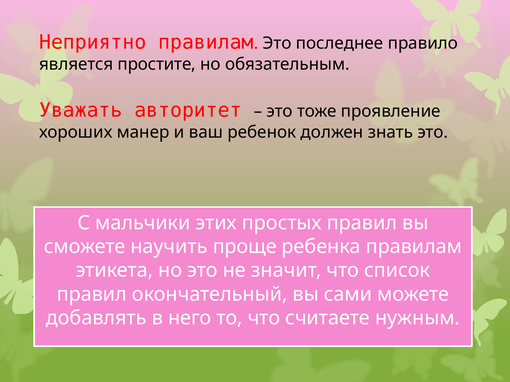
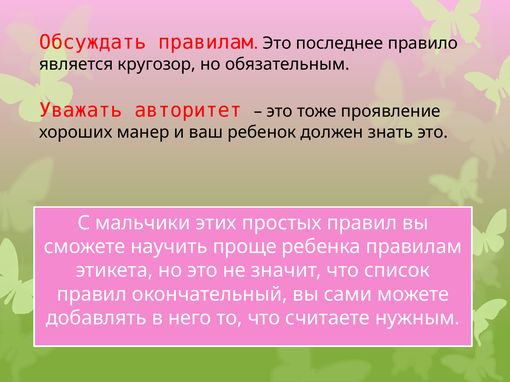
Неприятно: Неприятно -> Обсуждать (93, 42)
простите: простите -> кругозор (157, 64)
